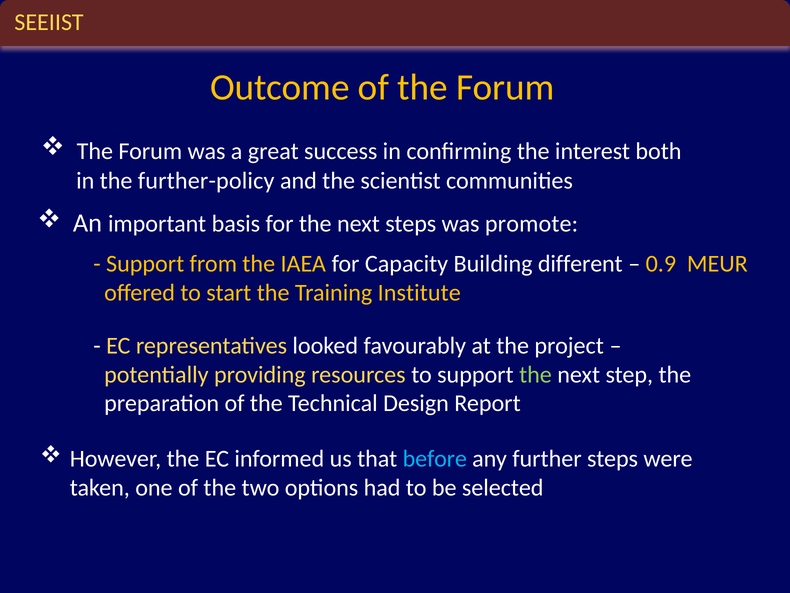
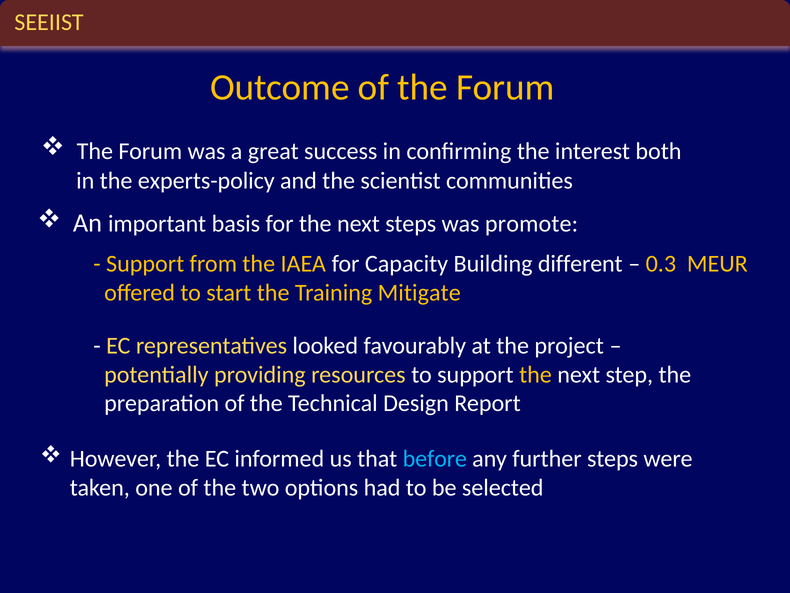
further-policy: further-policy -> experts-policy (206, 181)
0.9: 0.9 -> 0.3 (661, 264)
Institute: Institute -> Mitigate (419, 293)
the colour: light green -> yellow (535, 374)
